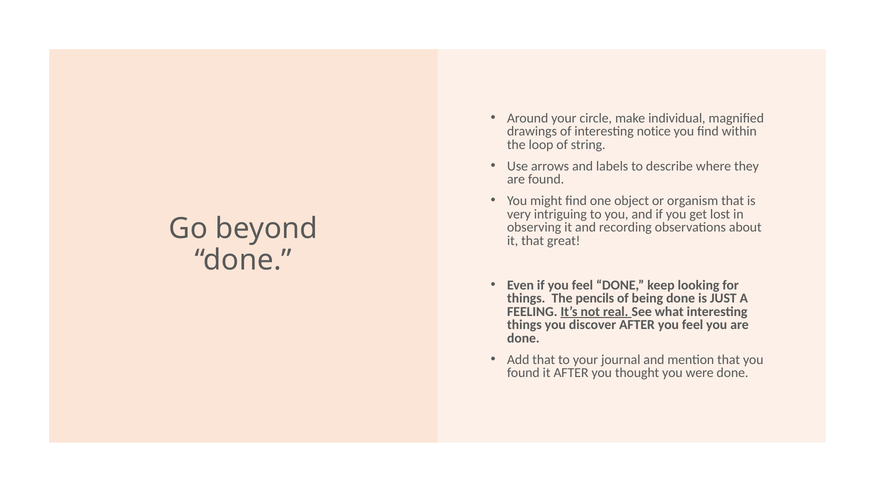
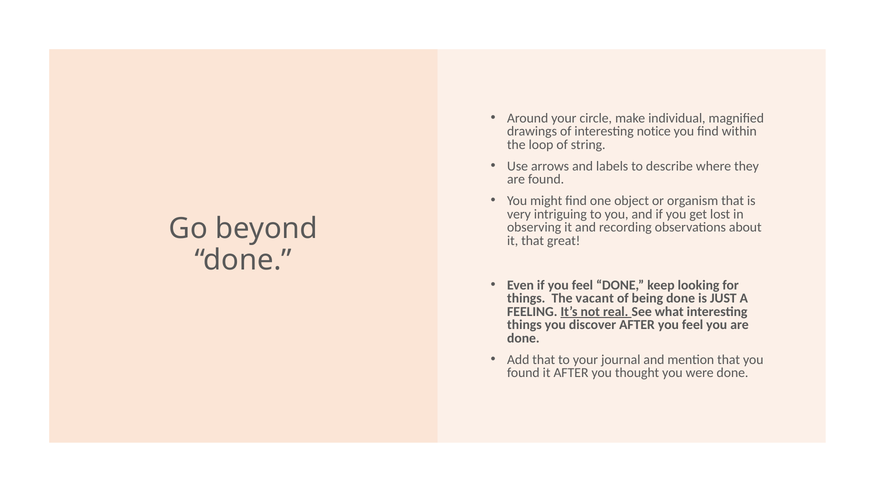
pencils: pencils -> vacant (595, 298)
